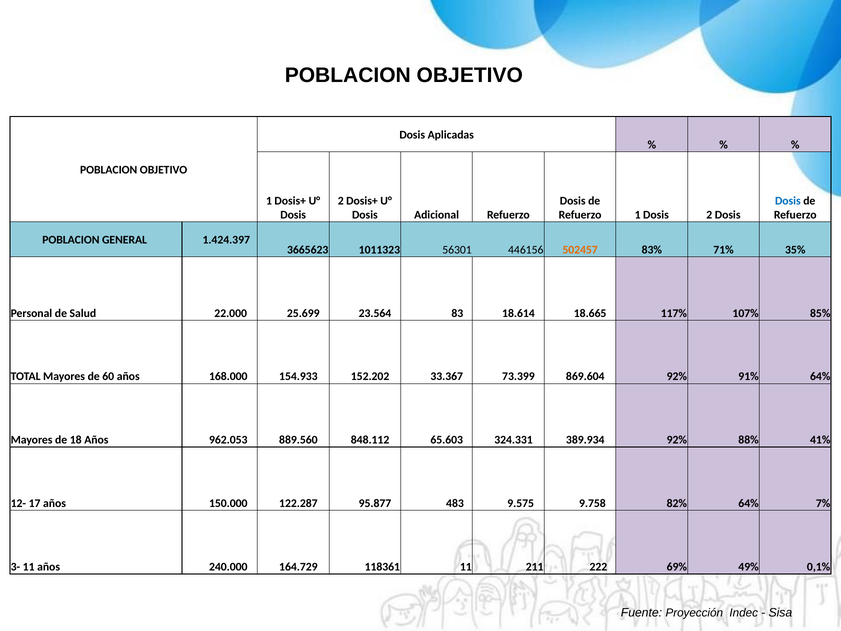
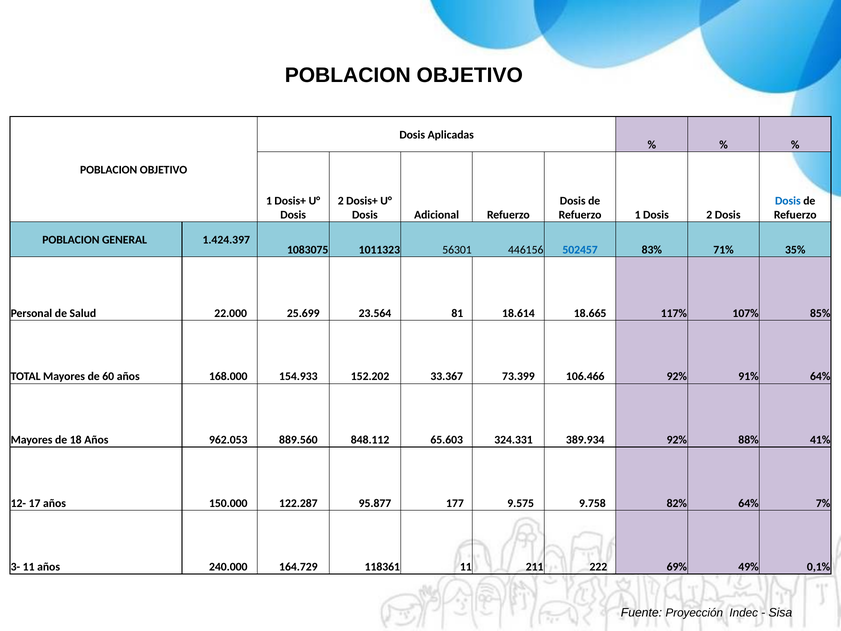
3665623: 3665623 -> 1083075 (308, 250)
502457 colour: orange -> blue (580, 250)
83: 83 -> 81 (457, 313)
869.604: 869.604 -> 106.466 (585, 376)
483: 483 -> 177 (455, 503)
